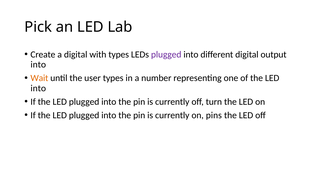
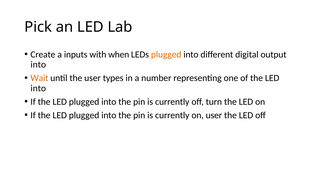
a digital: digital -> inputs (76, 54)
with types: types -> when (119, 54)
plugged colour: purple -> orange (166, 54)
on pins: pins -> user (214, 115)
